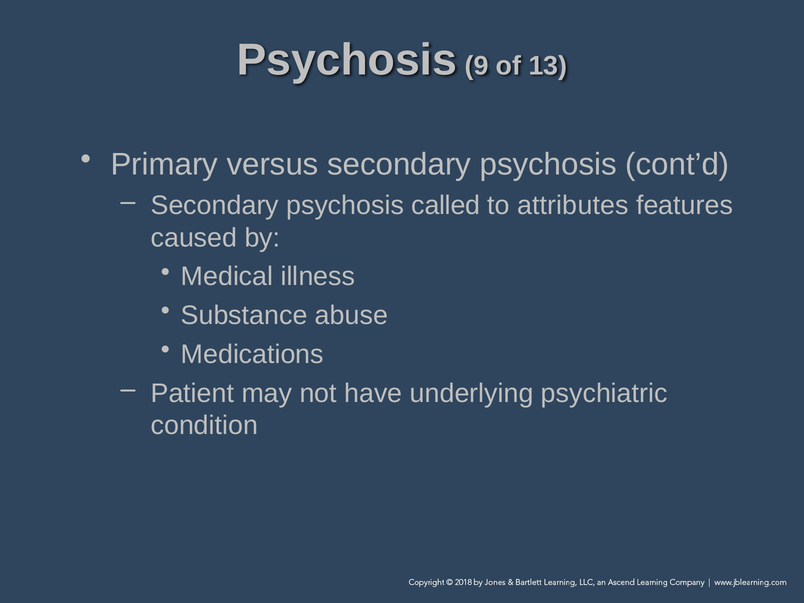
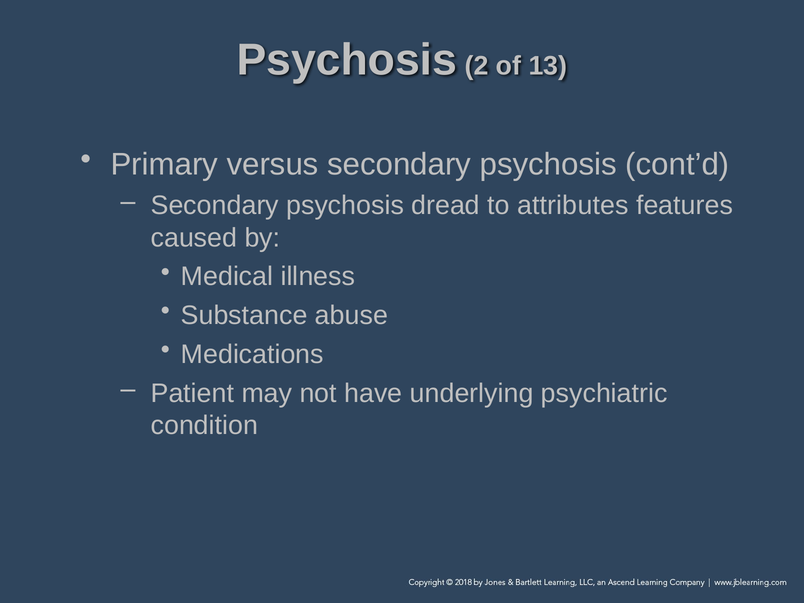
9: 9 -> 2 (477, 66)
called: called -> dread (446, 206)
